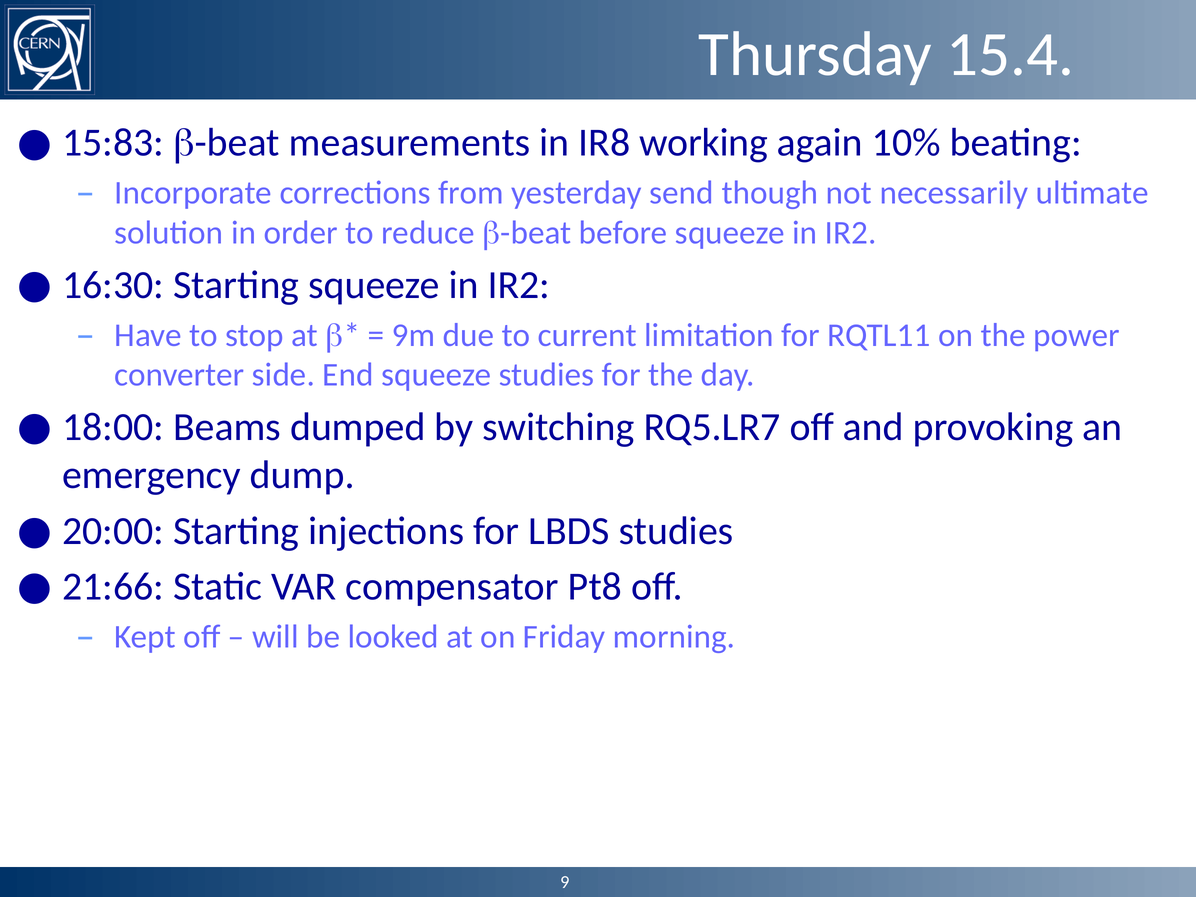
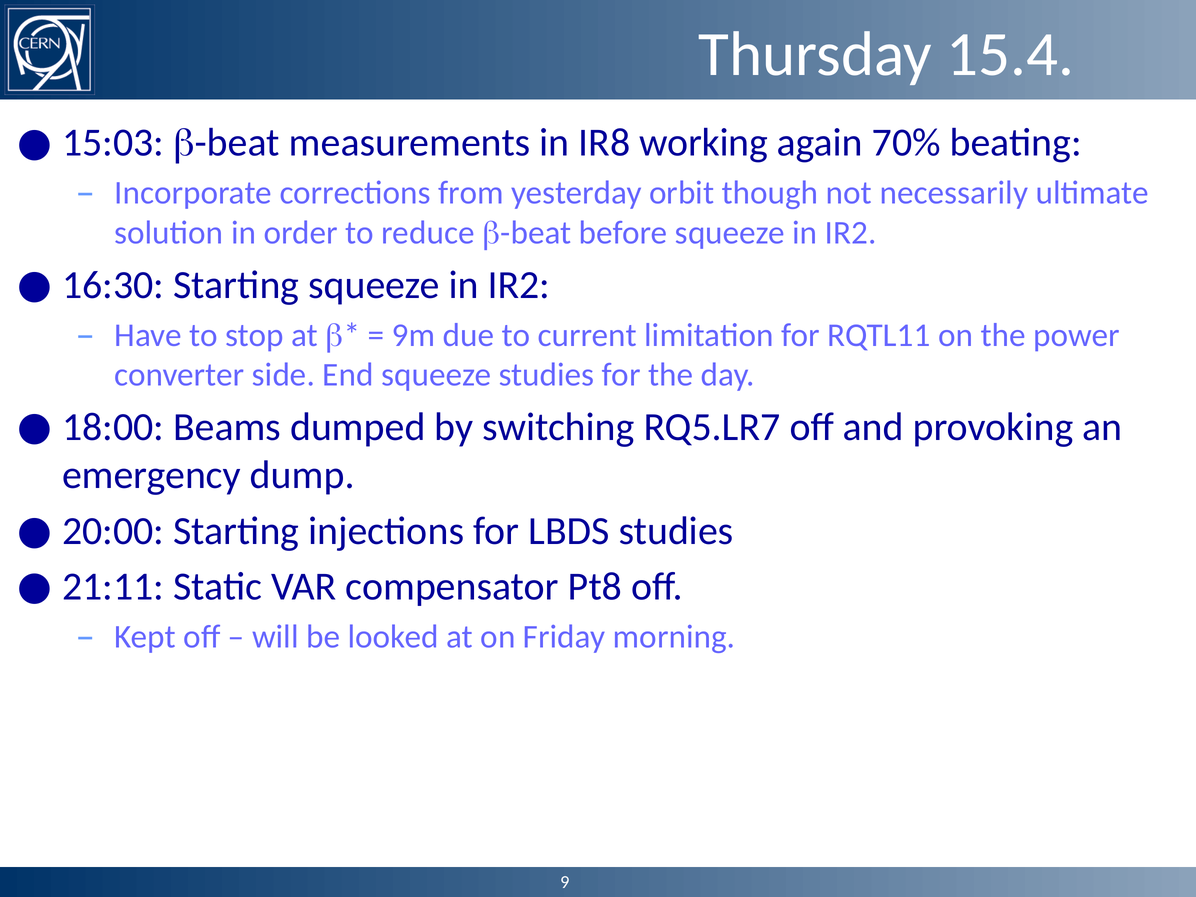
15:83: 15:83 -> 15:03 (113, 143)
10%: 10% -> 70% (906, 143)
send: send -> orbit (682, 193)
21:66: 21:66 -> 21:11 (113, 587)
